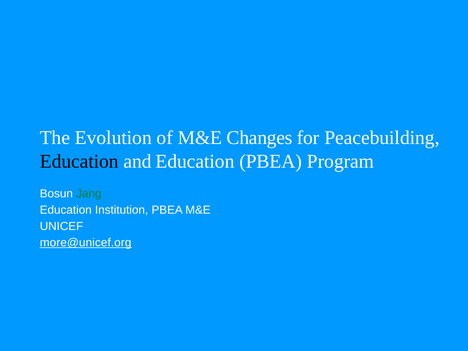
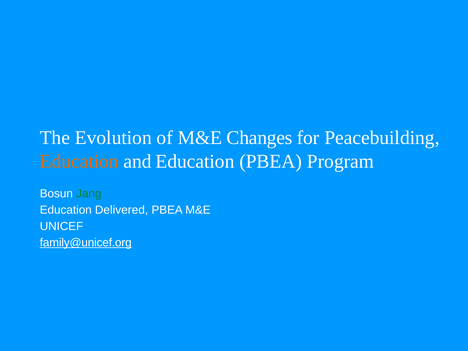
Education colour: black -> orange (79, 161)
Institution: Institution -> Delivered (122, 210)
more@unicef.org: more@unicef.org -> family@unicef.org (86, 243)
